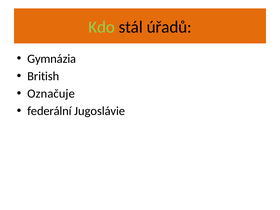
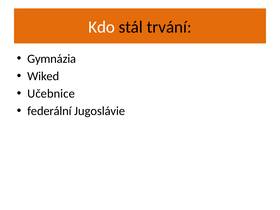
Kdo colour: light green -> white (102, 27)
úřadů: úřadů -> trvání (169, 27)
British: British -> Wiked (43, 76)
Označuje: Označuje -> Učebnice (51, 94)
